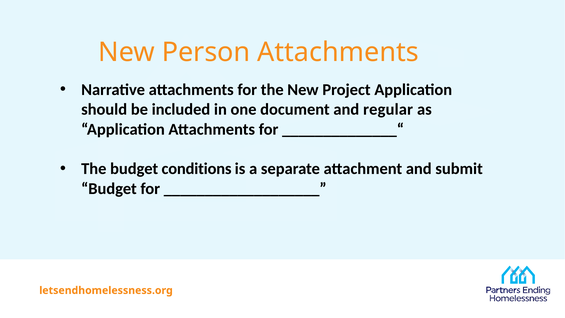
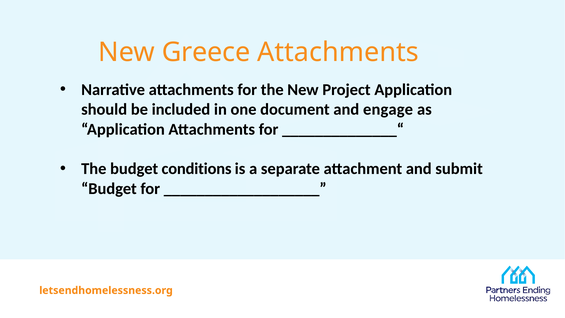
Person: Person -> Greece (206, 52)
regular: regular -> engage (388, 109)
